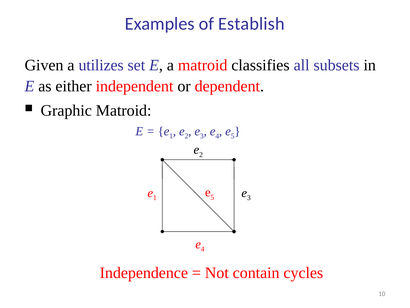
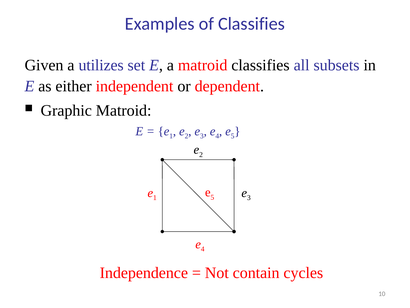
of Establish: Establish -> Classifies (251, 24)
